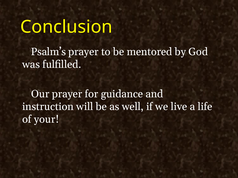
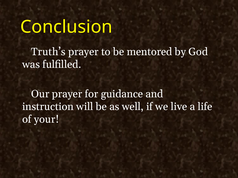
Psalm’s: Psalm’s -> Truth’s (48, 52)
